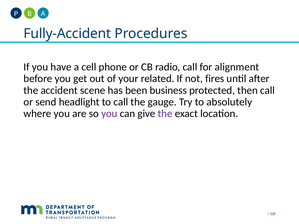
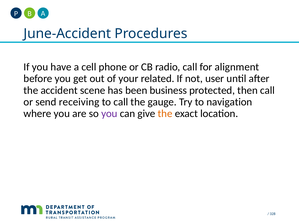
Fully-Accident: Fully-Accident -> June-Accident (67, 34)
fires: fires -> user (215, 79)
headlight: headlight -> receiving (79, 102)
absolutely: absolutely -> navigation (229, 102)
the colour: purple -> orange (165, 114)
